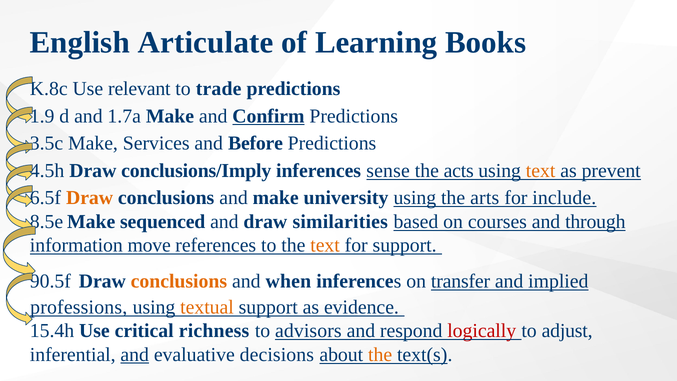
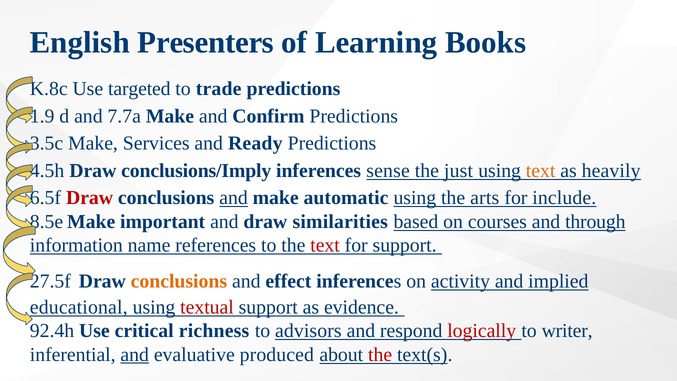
Articulate: Articulate -> Presenters (206, 42)
relevant: relevant -> targeted (139, 89)
1.7a: 1.7a -> 7.7a (124, 116)
Confirm underline: present -> none (268, 116)
Before: Before -> Ready (255, 143)
acts: acts -> just (459, 171)
prevent: prevent -> heavily (611, 171)
Draw colour: orange -> red (90, 198)
and underline: none -> present (234, 198)
university: university -> automatic (346, 198)
sequenced: sequenced -> important (163, 222)
move: move -> name (149, 245)
text colour: orange -> red (325, 245)
90.5f: 90.5f -> 27.5f (50, 281)
when: when -> effect (288, 281)
transfer: transfer -> activity (460, 281)
professions: professions -> educational (79, 307)
textual colour: orange -> red (207, 307)
15.4h: 15.4h -> 92.4h (52, 331)
adjust: adjust -> writer (567, 331)
decisions: decisions -> produced (277, 354)
the colour: orange -> red (380, 354)
